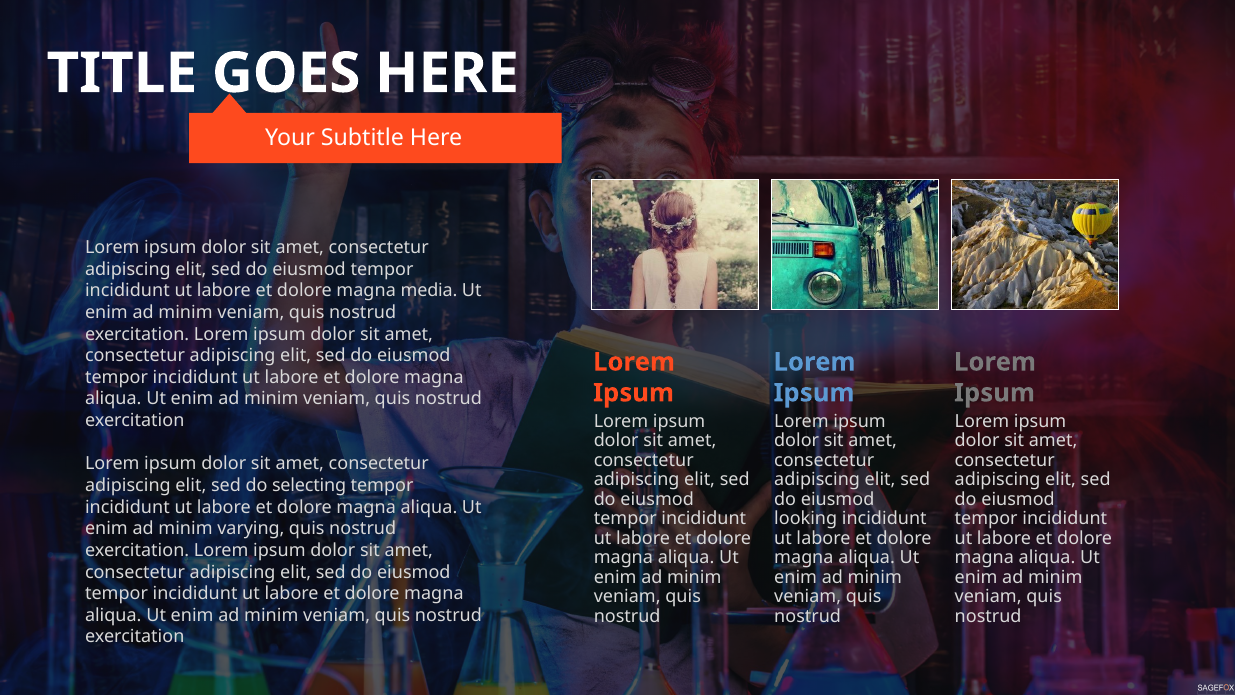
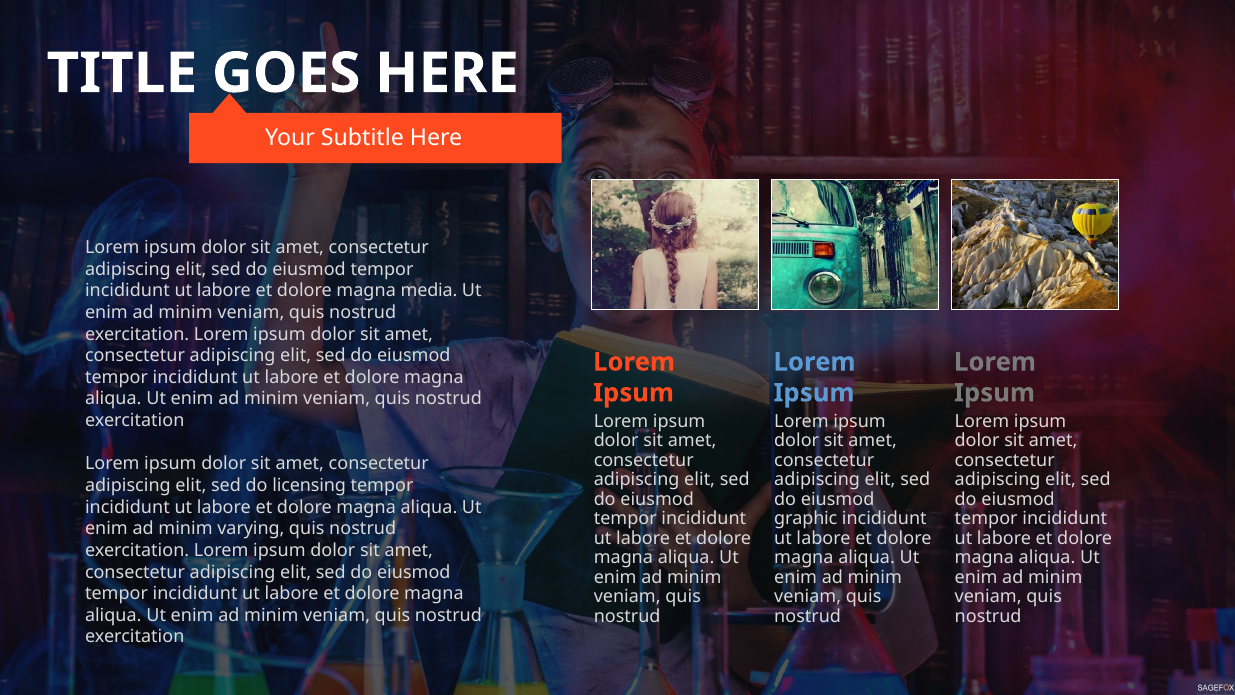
selecting: selecting -> licensing (309, 485)
looking: looking -> graphic (806, 519)
